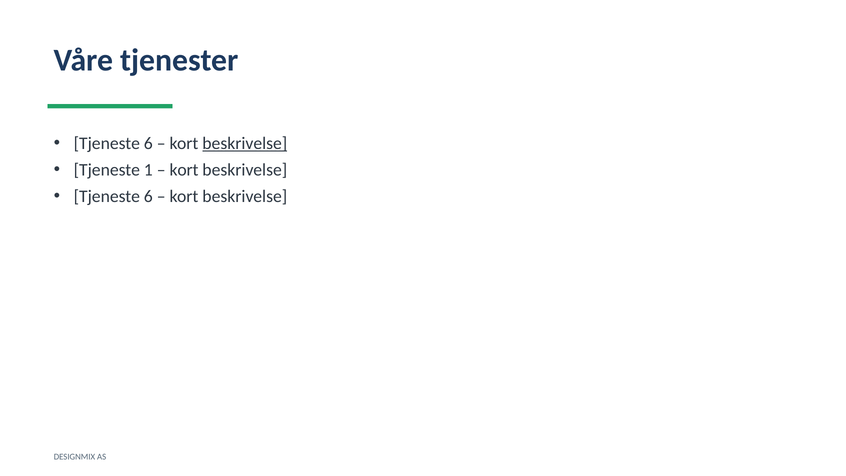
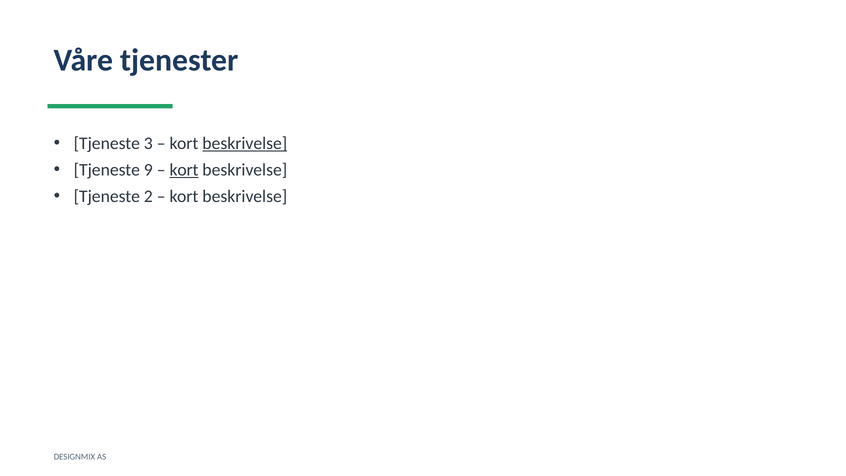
6: 6 -> 3 (148, 143)
1: 1 -> 9 (148, 170)
kort underline: none -> present (184, 170)
6: 6 -> 2 (148, 196)
